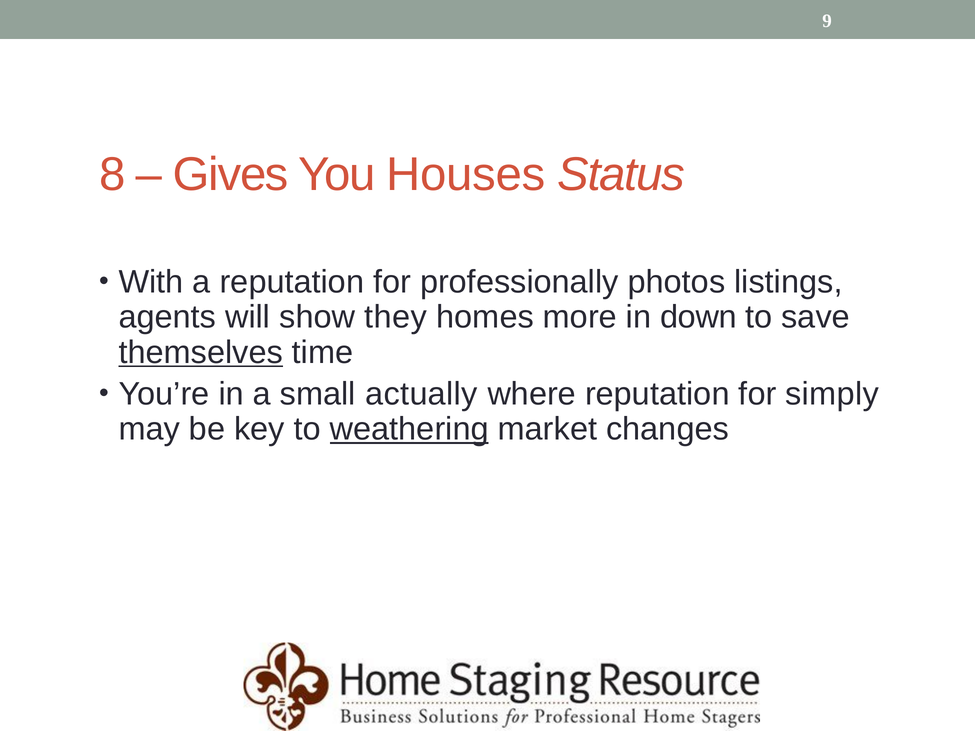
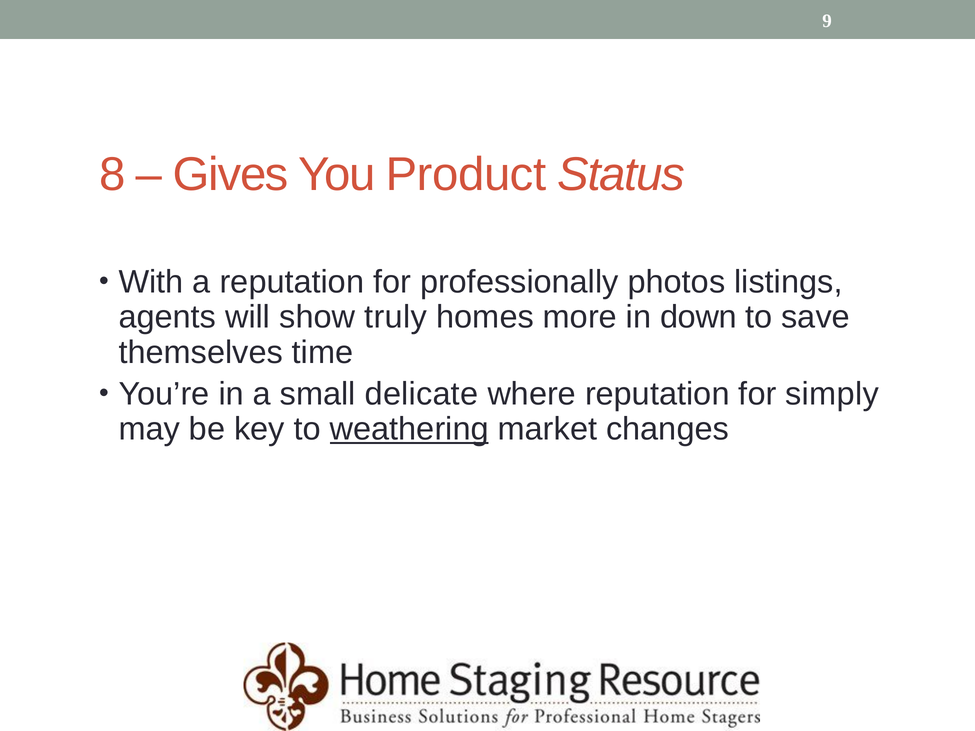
Houses: Houses -> Product (466, 175)
they: they -> truly (396, 317)
themselves underline: present -> none (201, 352)
actually: actually -> delicate (421, 394)
